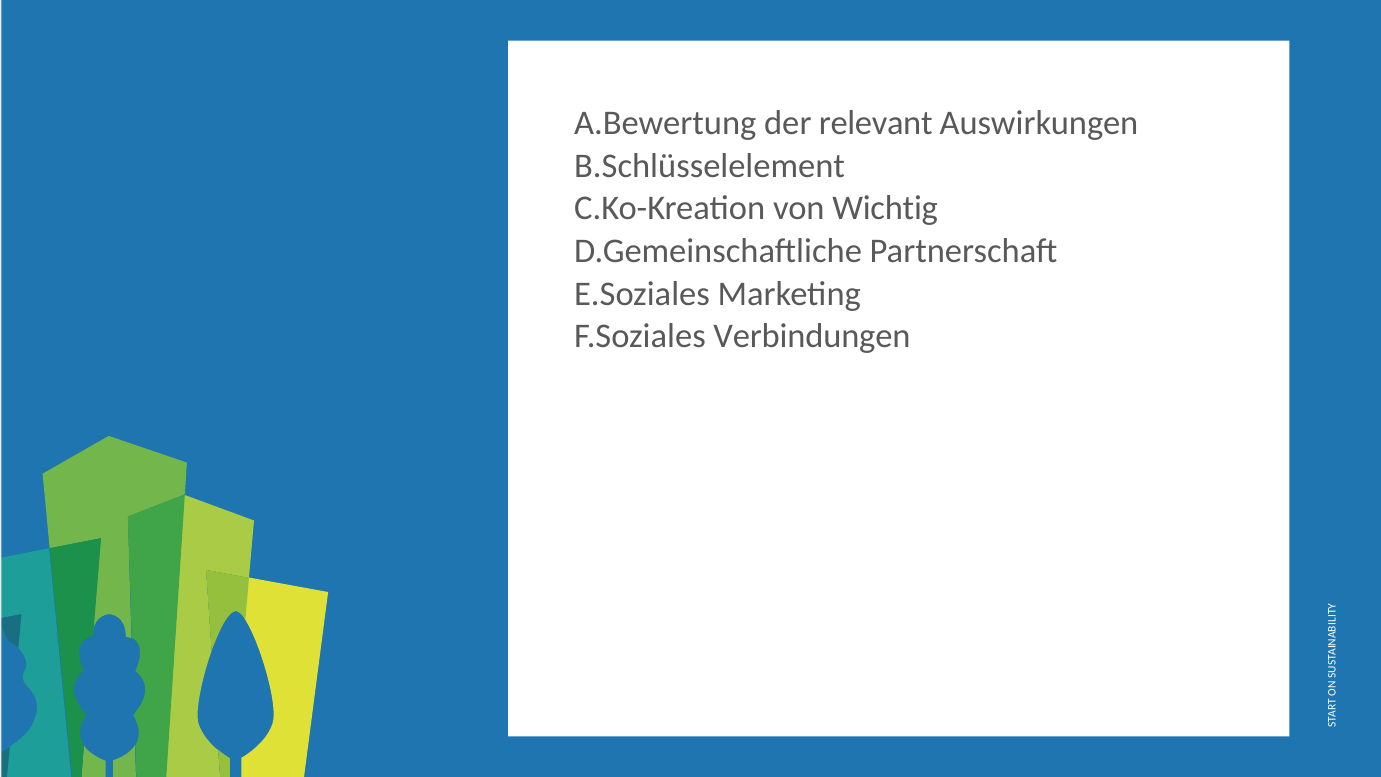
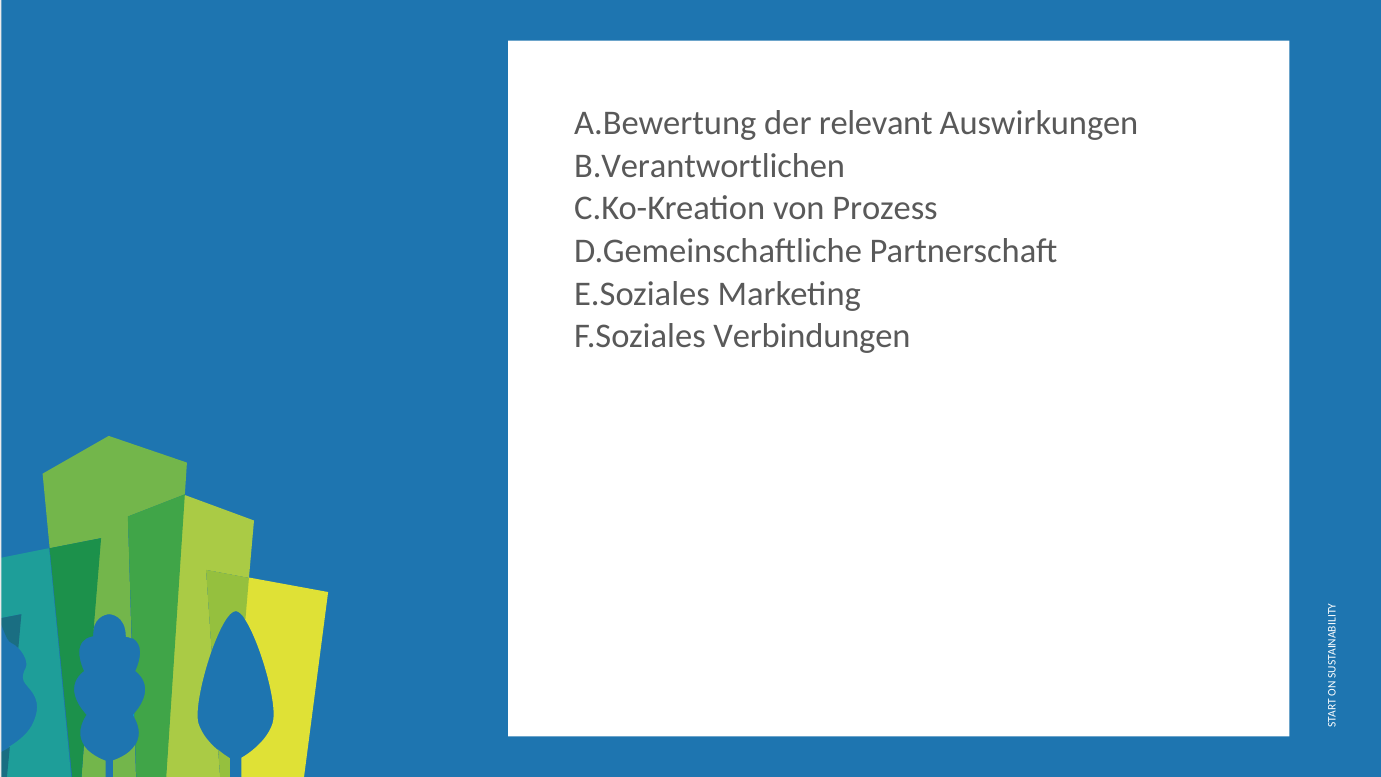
B.Schlüsselelement: B.Schlüsselelement -> B.Verantwortlichen (710, 166)
Wichtig: Wichtig -> Prozess (885, 209)
